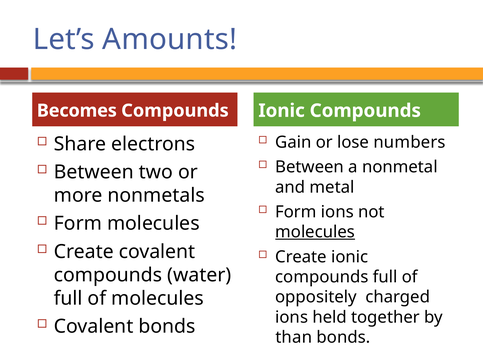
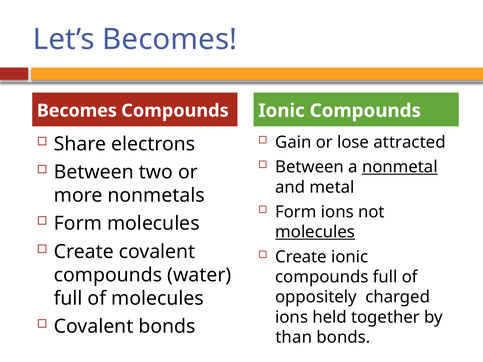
Let’s Amounts: Amounts -> Becomes (170, 39)
numbers: numbers -> attracted (410, 142)
nonmetal underline: none -> present (400, 167)
